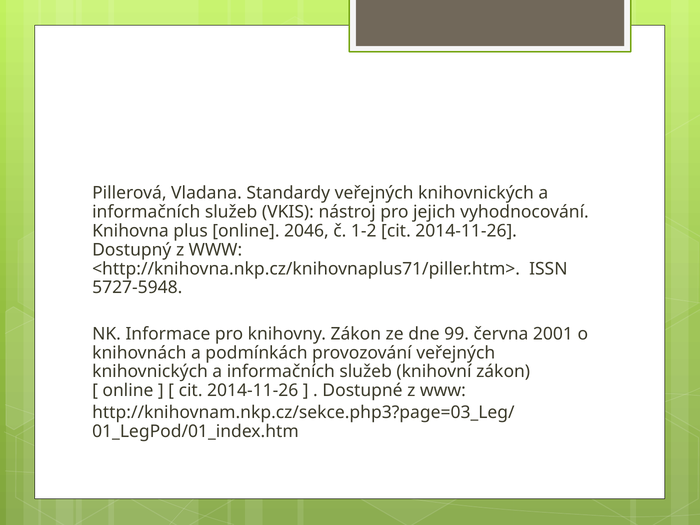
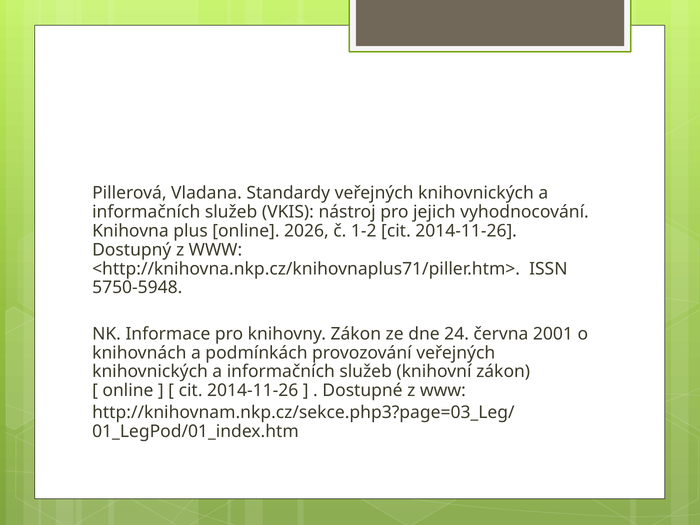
2046: 2046 -> 2026 (306, 231)
5727-5948: 5727-5948 -> 5750-5948 (137, 288)
99: 99 -> 24 (457, 334)
